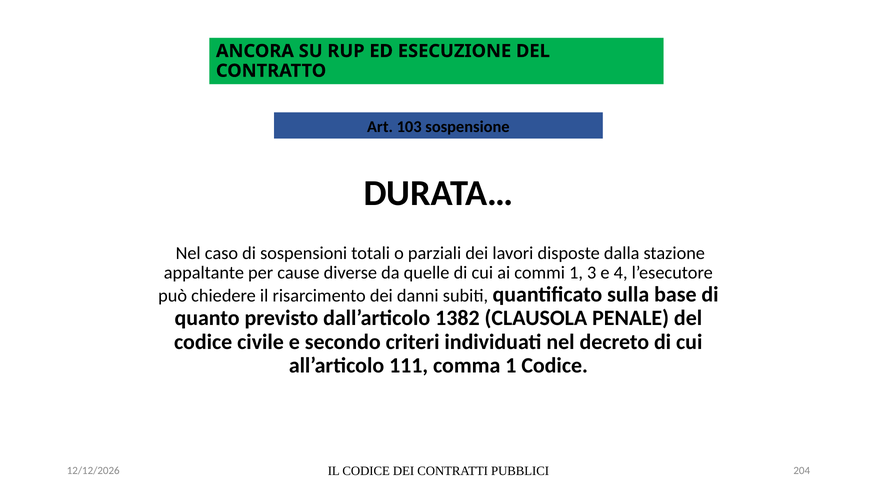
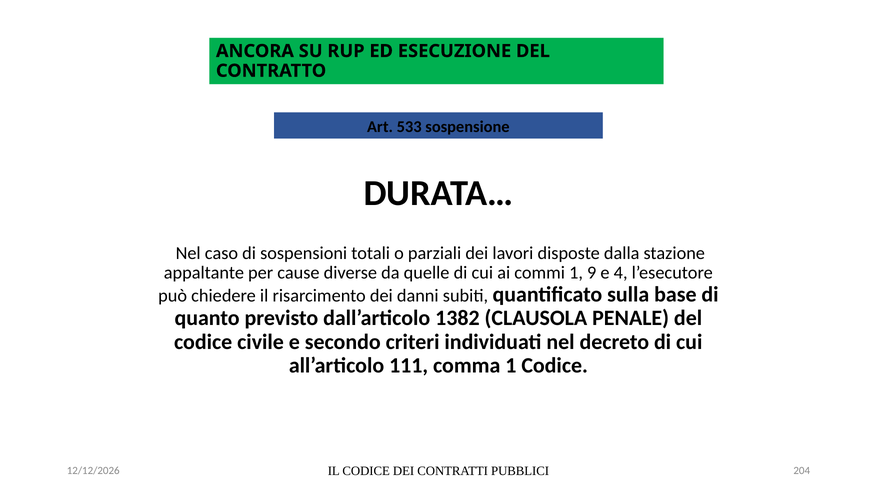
103: 103 -> 533 (409, 127)
3: 3 -> 9 (592, 273)
